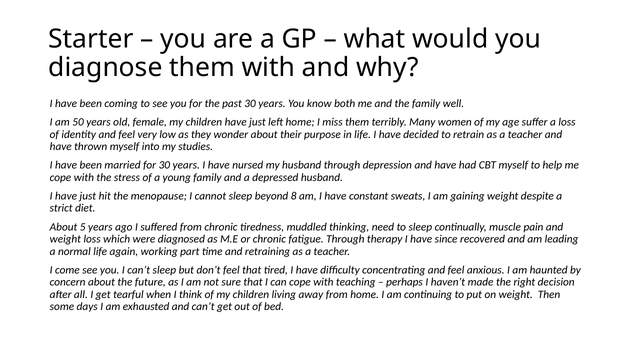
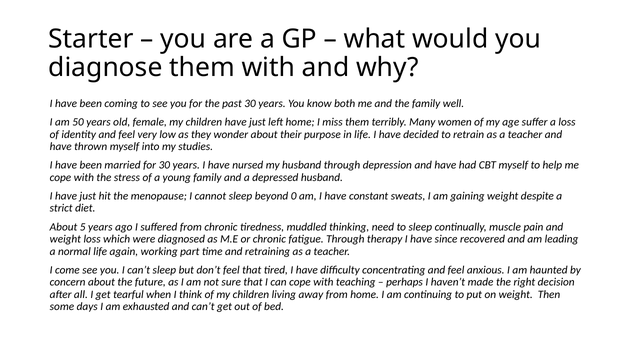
8: 8 -> 0 (294, 196)
